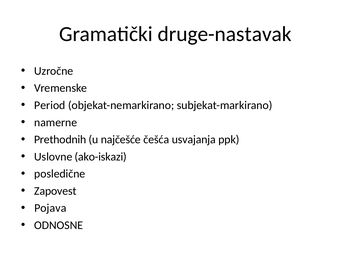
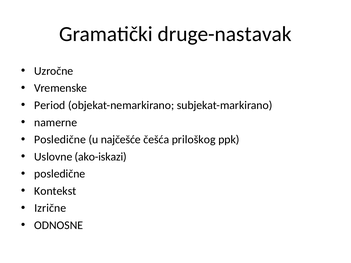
Prethodnih: Prethodnih -> Posledične (60, 140)
usvajanja: usvajanja -> priloškog (194, 140)
Zapovest: Zapovest -> Kontekst (55, 191)
Pojava: Pojava -> Izrične (50, 208)
